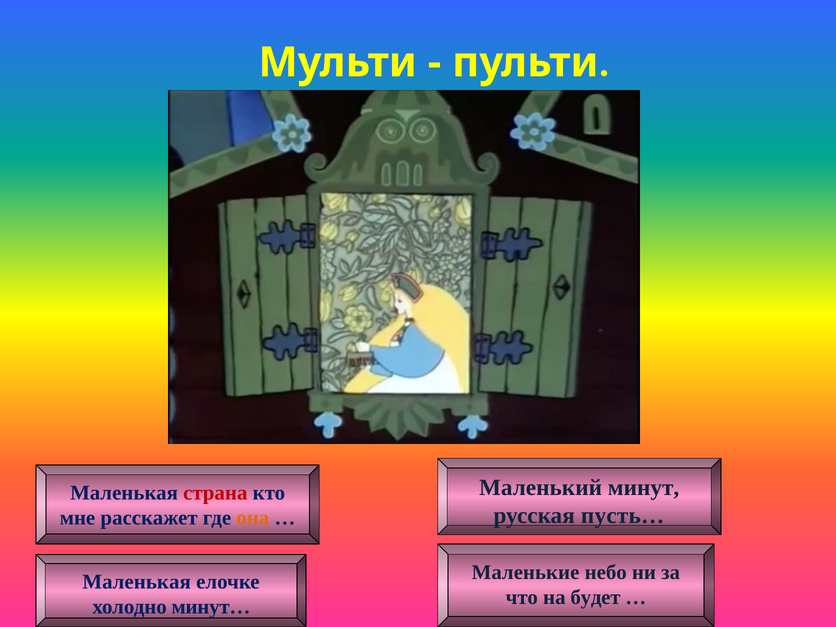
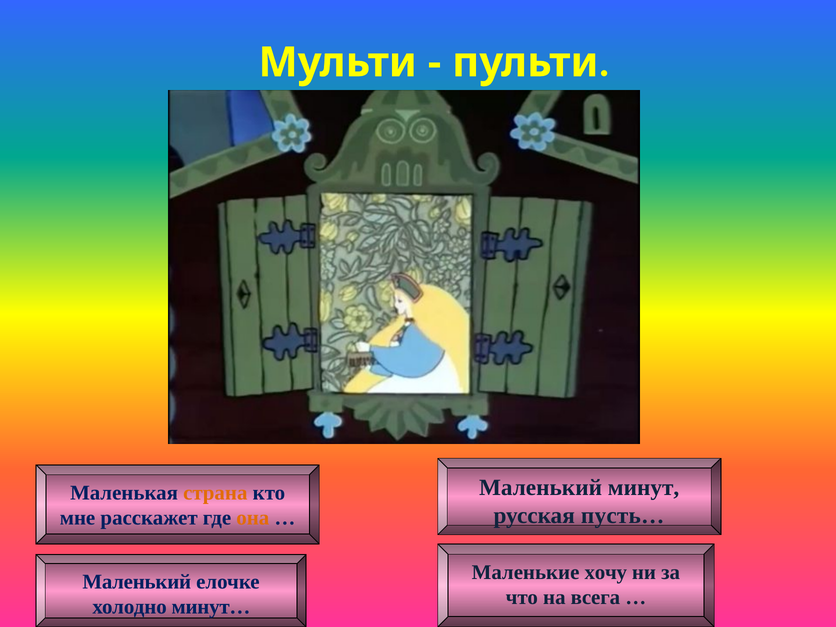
страна colour: red -> orange (215, 493)
небо: небо -> хочу (606, 572)
Маленькая: Маленькая -> Маленький (137, 582)
будет: будет -> всега (595, 598)
